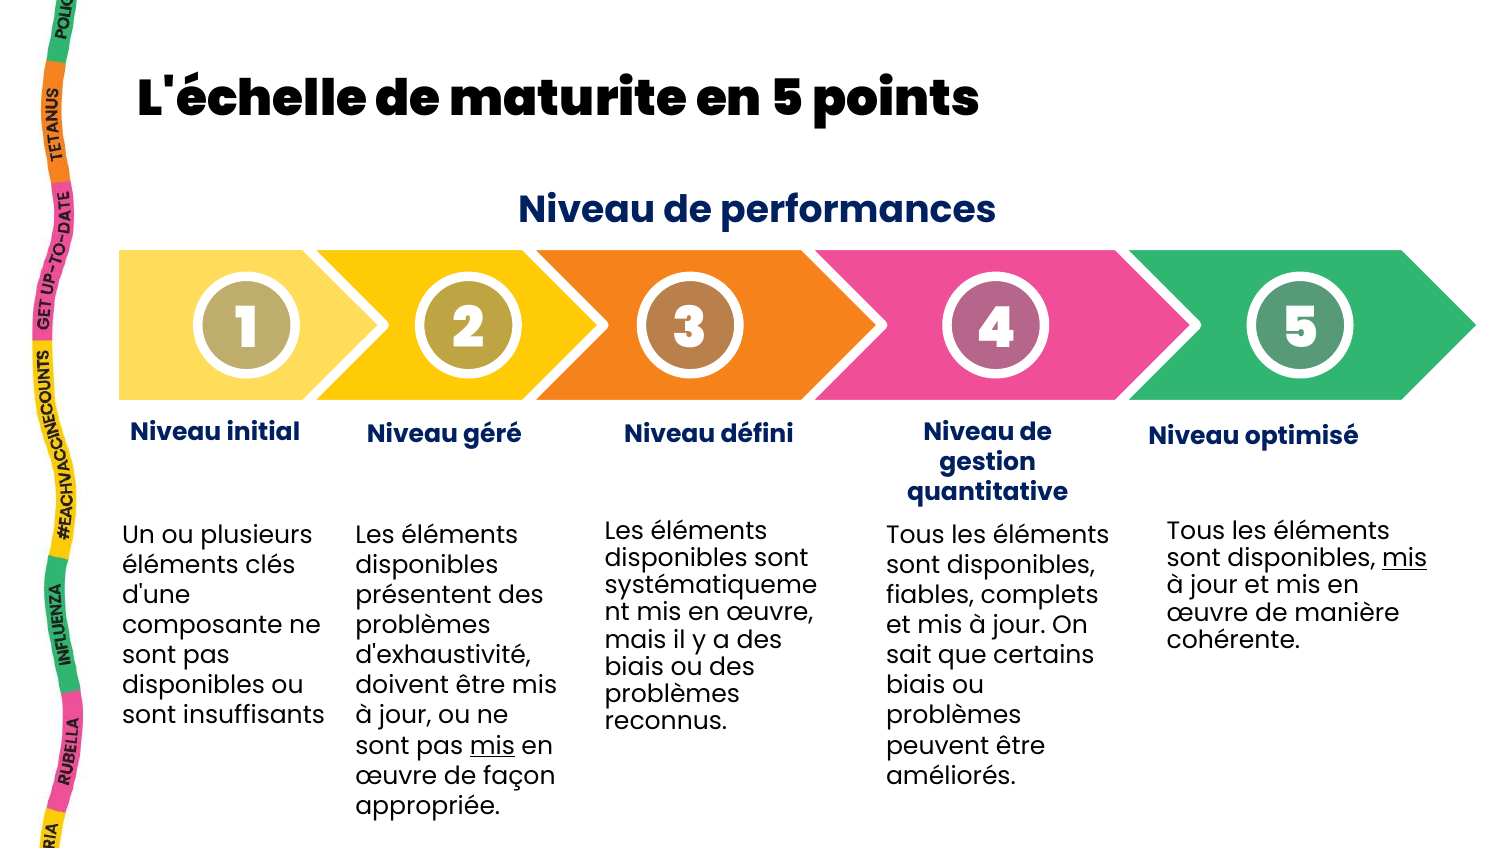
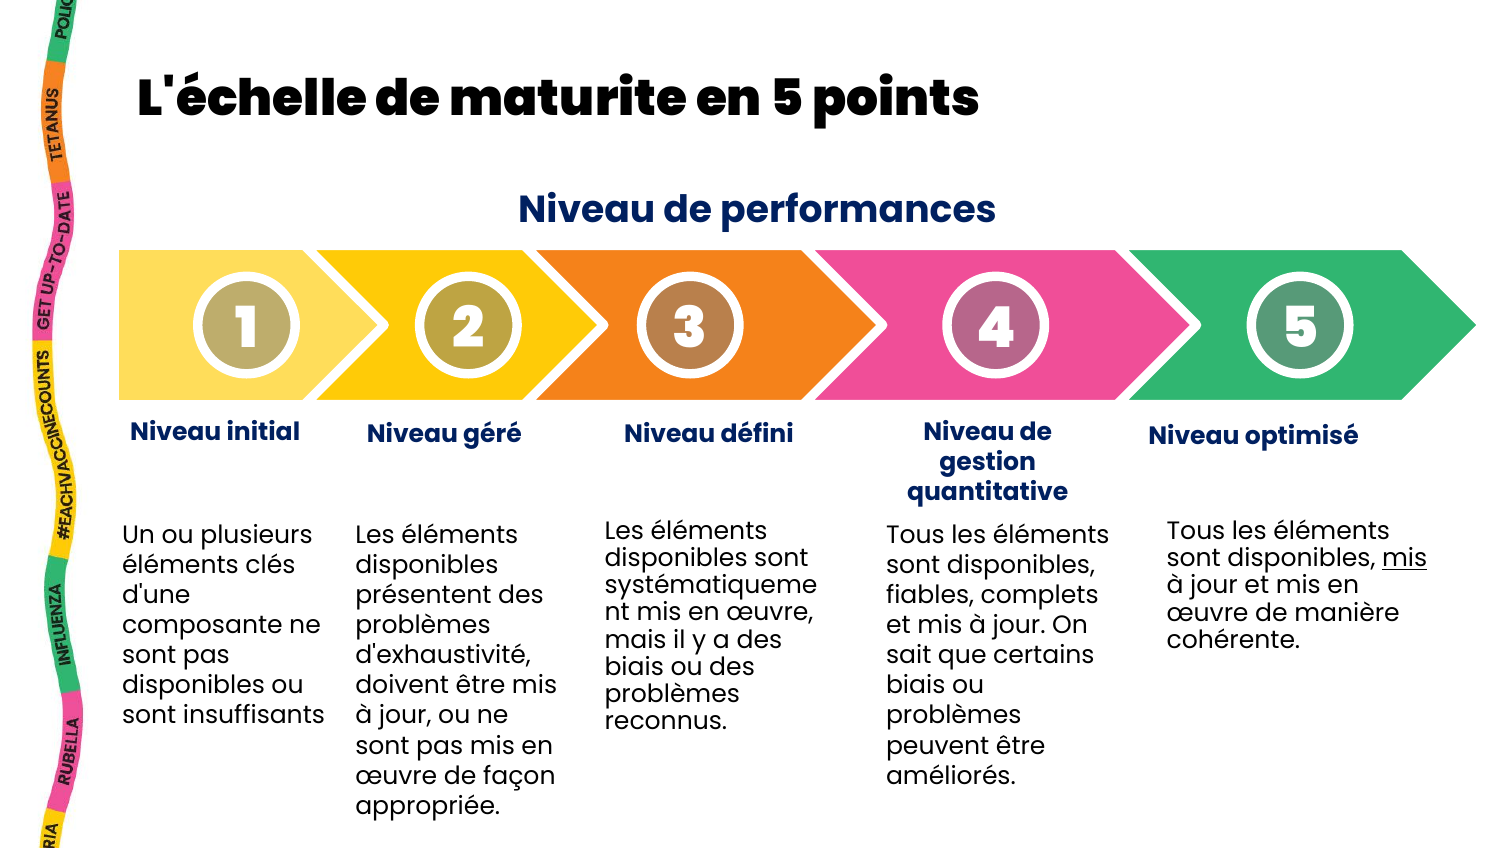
mis underline: present -> none (492, 746)
